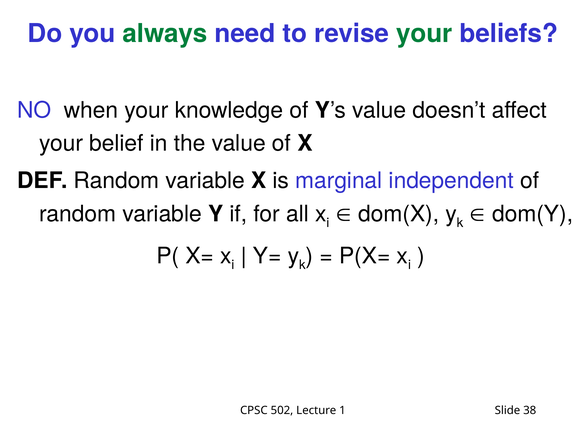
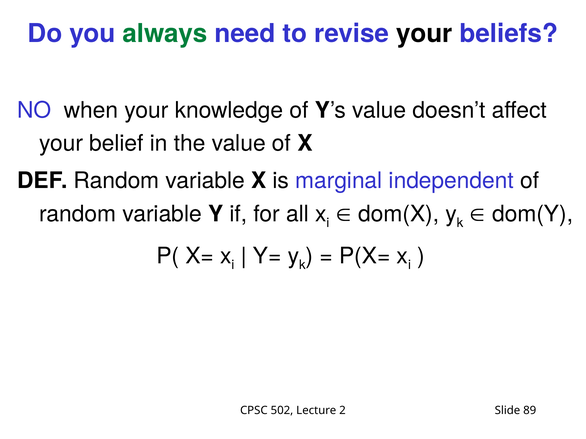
your colour: green -> black (424, 34)
1: 1 -> 2 (342, 411)
38: 38 -> 89 (530, 411)
